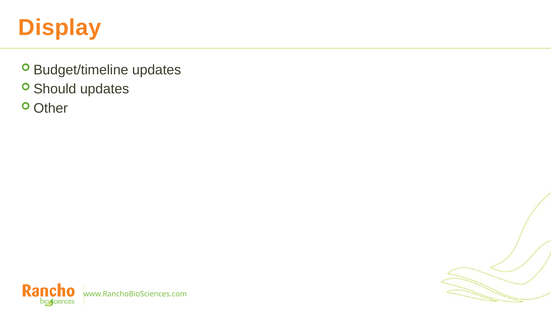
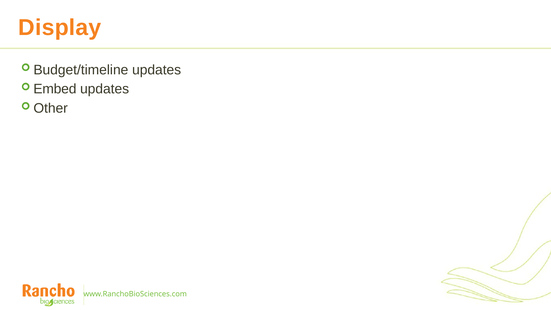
Should: Should -> Embed (55, 89)
